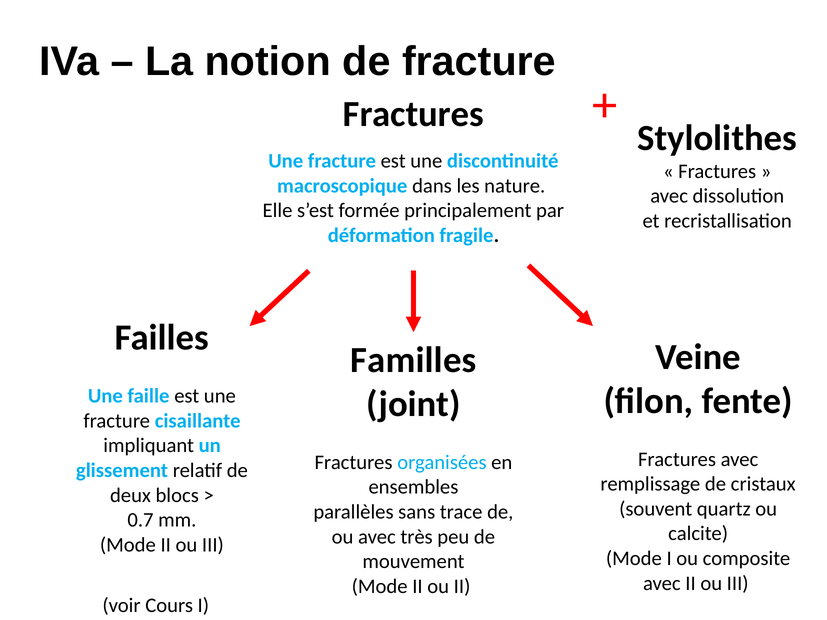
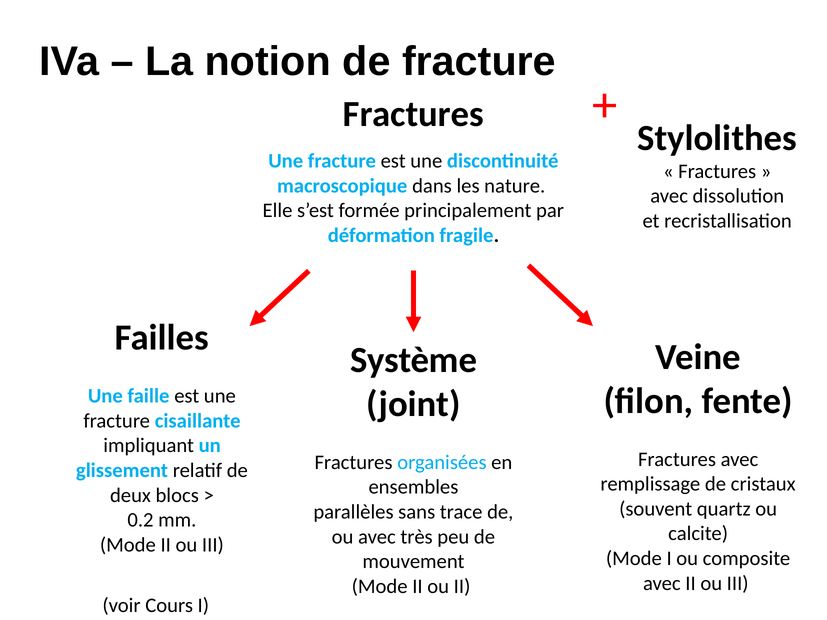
Familles: Familles -> Système (414, 360)
0.7: 0.7 -> 0.2 (140, 520)
